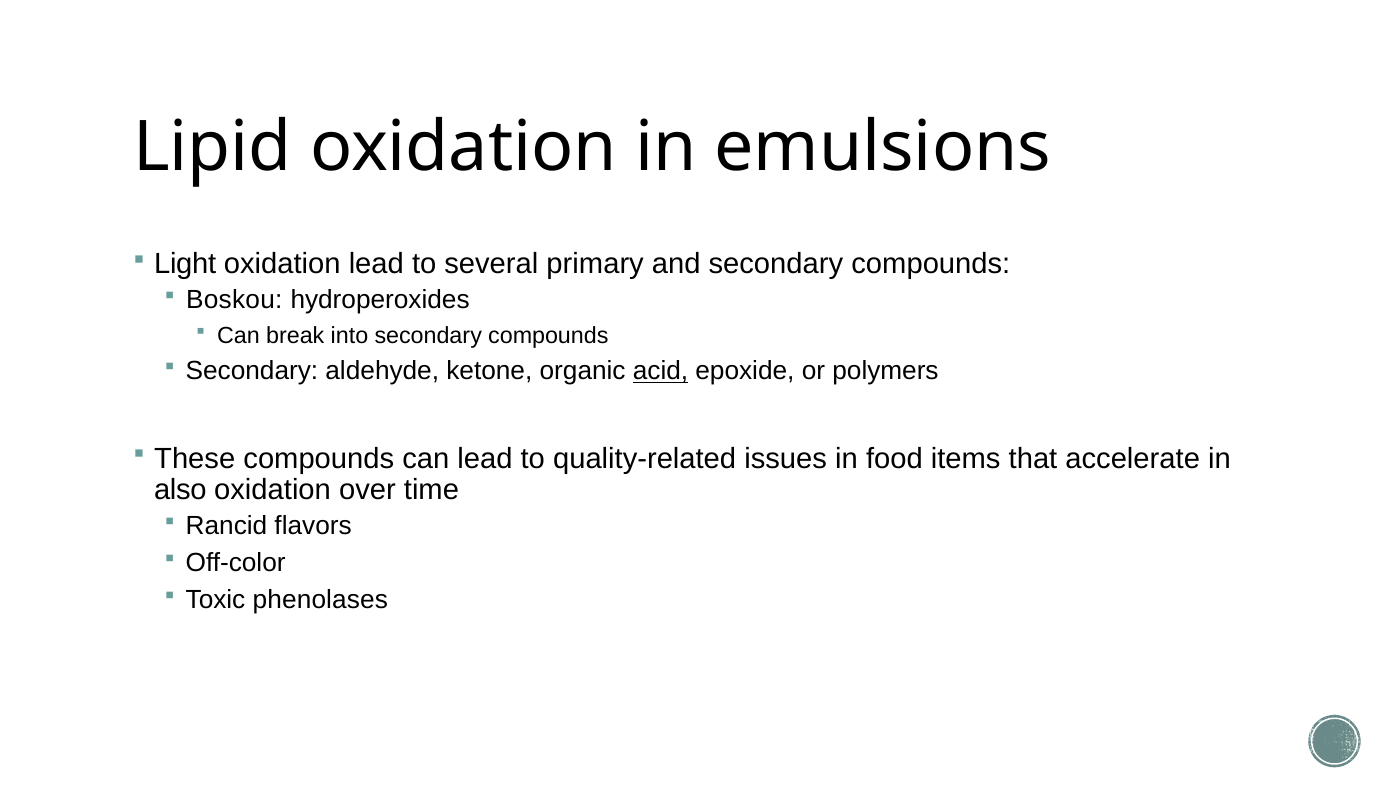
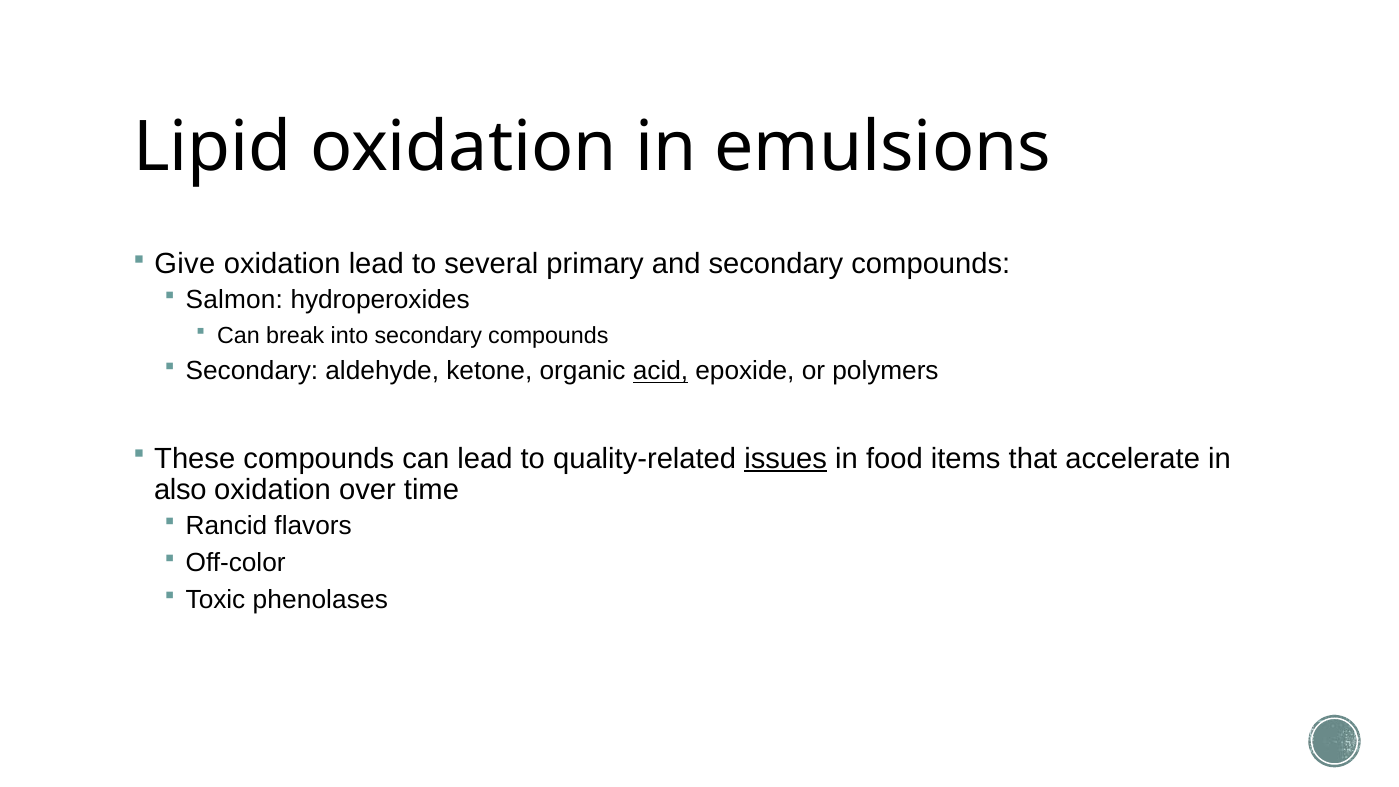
Light: Light -> Give (185, 264)
Boskou: Boskou -> Salmon (234, 300)
issues underline: none -> present (786, 458)
